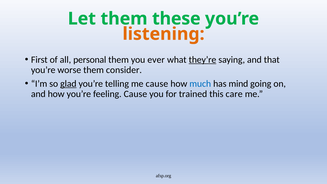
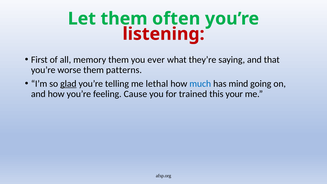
these: these -> often (176, 19)
listening colour: orange -> red (163, 34)
personal: personal -> memory (90, 60)
they’re underline: present -> none (202, 60)
consider: consider -> patterns (124, 70)
me cause: cause -> lethal (157, 84)
care: care -> your (234, 94)
